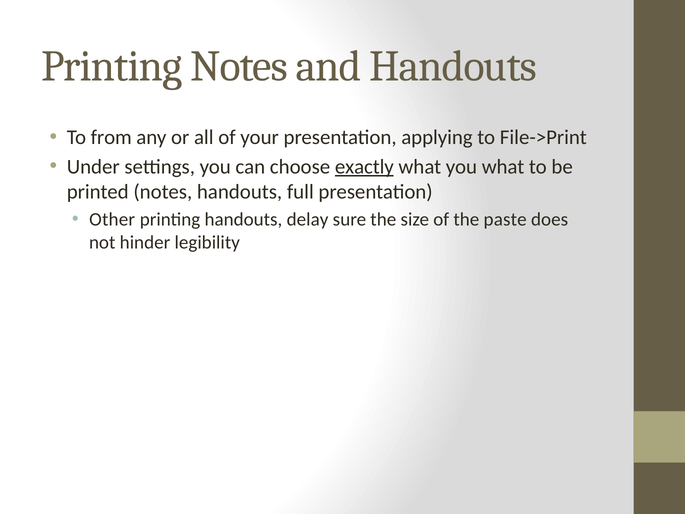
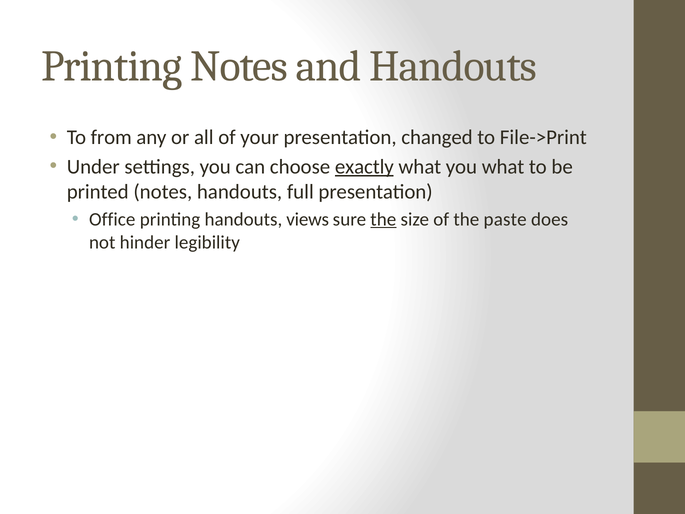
applying: applying -> changed (437, 137)
Other: Other -> Office (112, 219)
delay: delay -> views (308, 219)
the underline: none -> present (383, 219)
